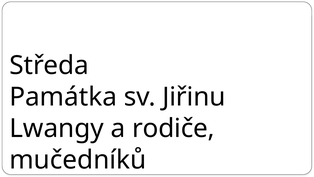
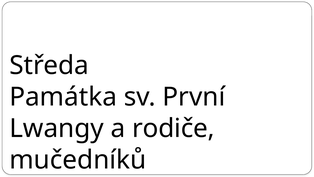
Jiřinu: Jiřinu -> První (194, 97)
